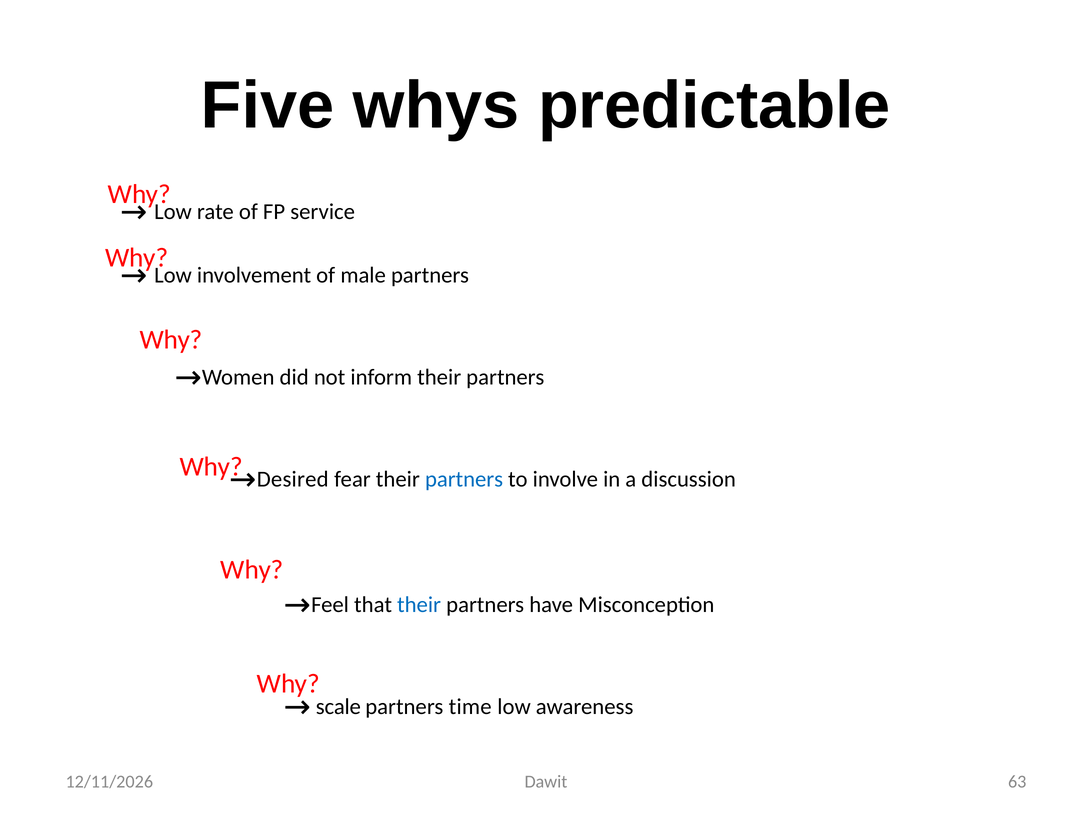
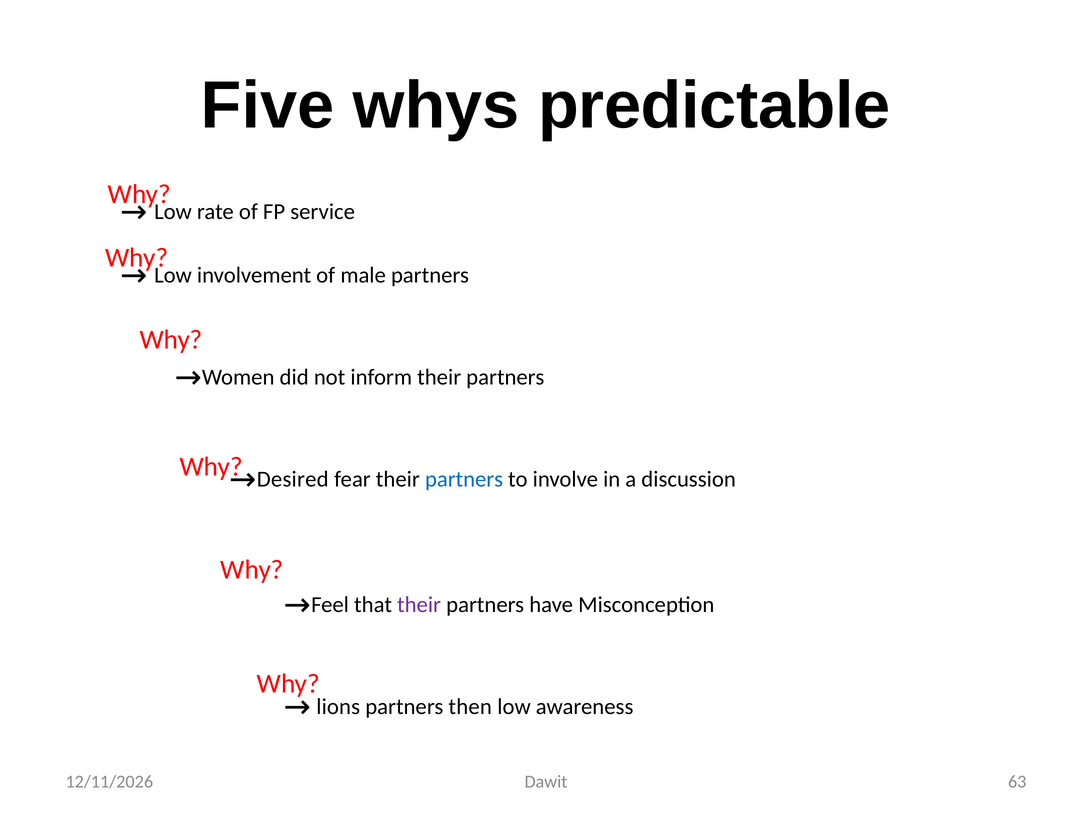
their colour: blue -> purple (419, 605)
scale: scale -> lions (338, 707)
time: time -> then (470, 707)
